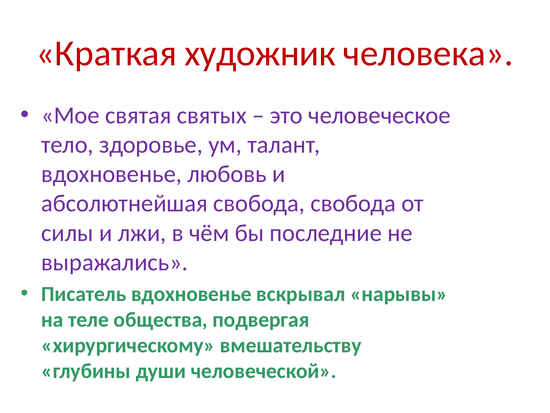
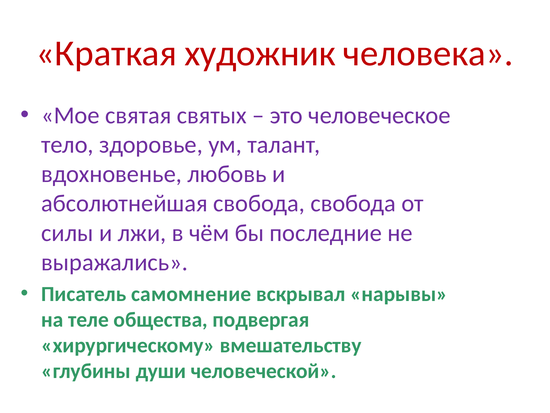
Писатель вдохновенье: вдохновенье -> самомнение (191, 294)
